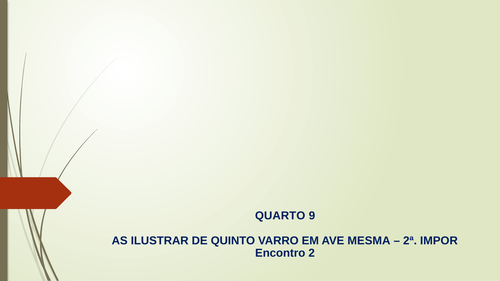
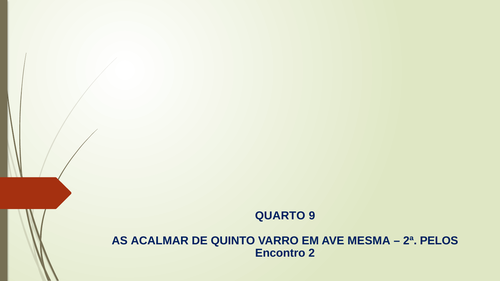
ILUSTRAR: ILUSTRAR -> ACALMAR (160, 241)
IMPOR: IMPOR -> PELOS (439, 241)
